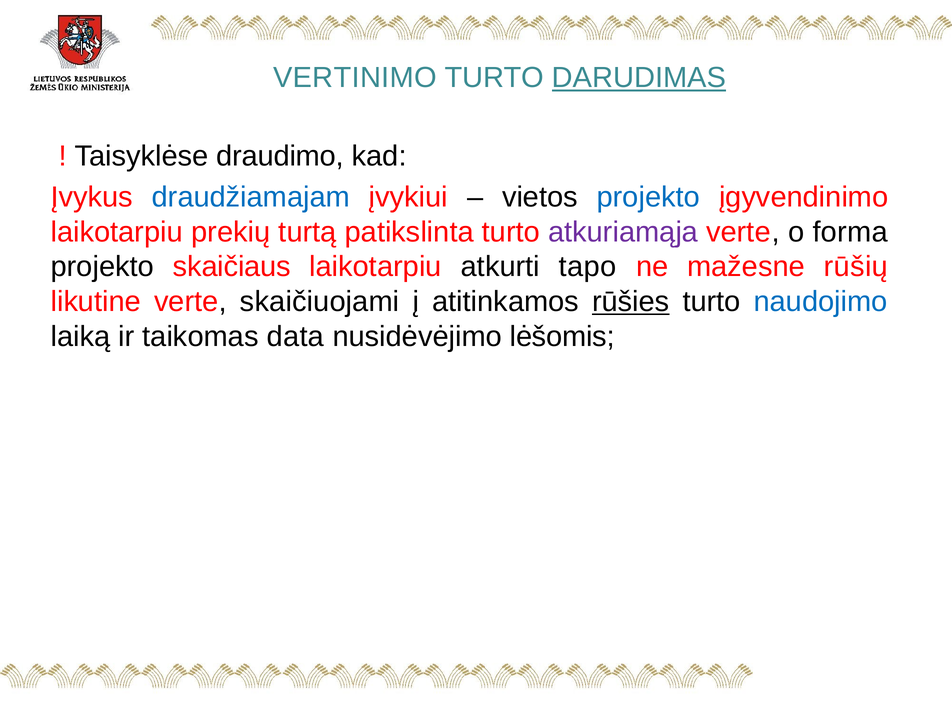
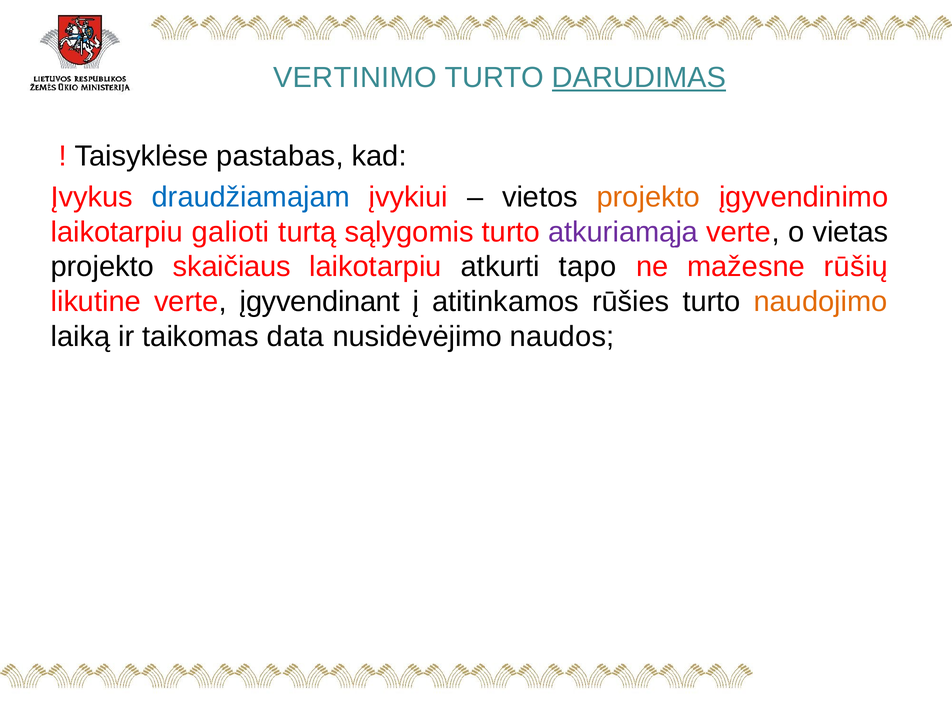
draudimo: draudimo -> pastabas (280, 156)
projekto colour: blue -> orange (648, 197)
prekių: prekių -> galioti (231, 232)
patikslinta: patikslinta -> sąlygomis (409, 232)
forma: forma -> vietas (850, 232)
skaičiuojami: skaičiuojami -> įgyvendinant (320, 302)
rūšies underline: present -> none (631, 302)
naudojimo colour: blue -> orange (821, 302)
lėšomis: lėšomis -> naudos (562, 337)
